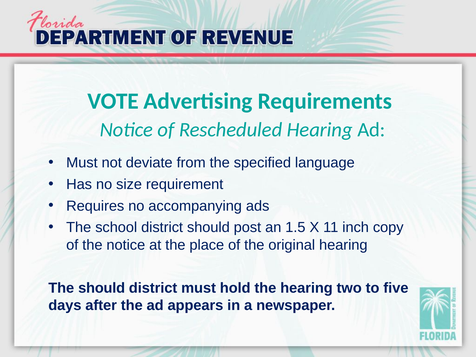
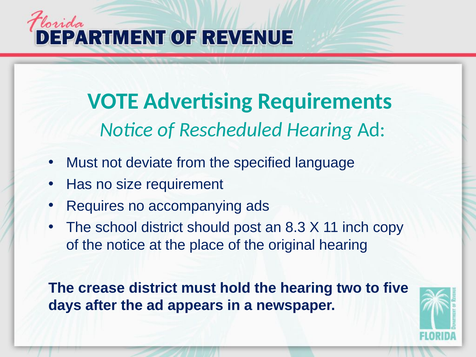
1.5: 1.5 -> 8.3 (295, 228)
The should: should -> crease (102, 288)
